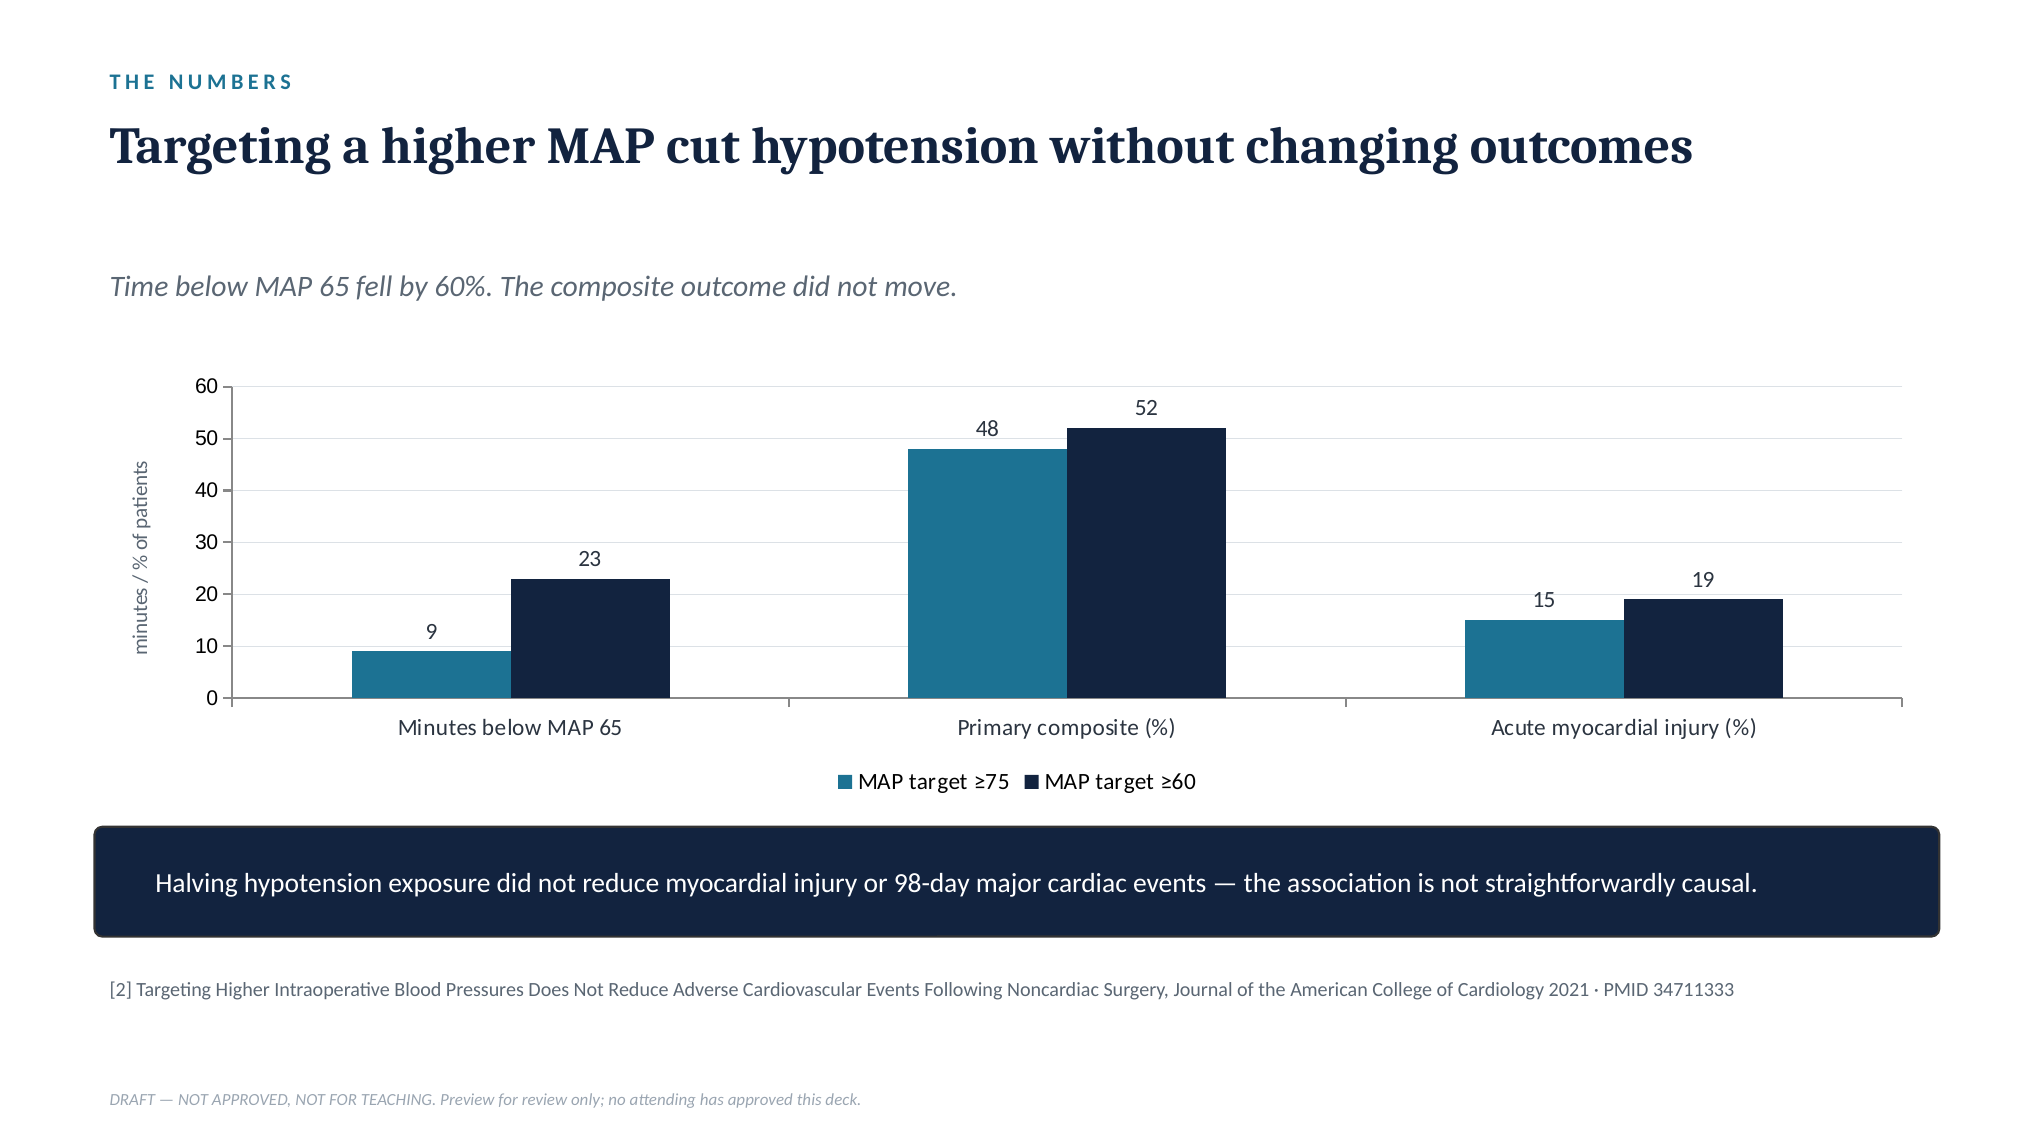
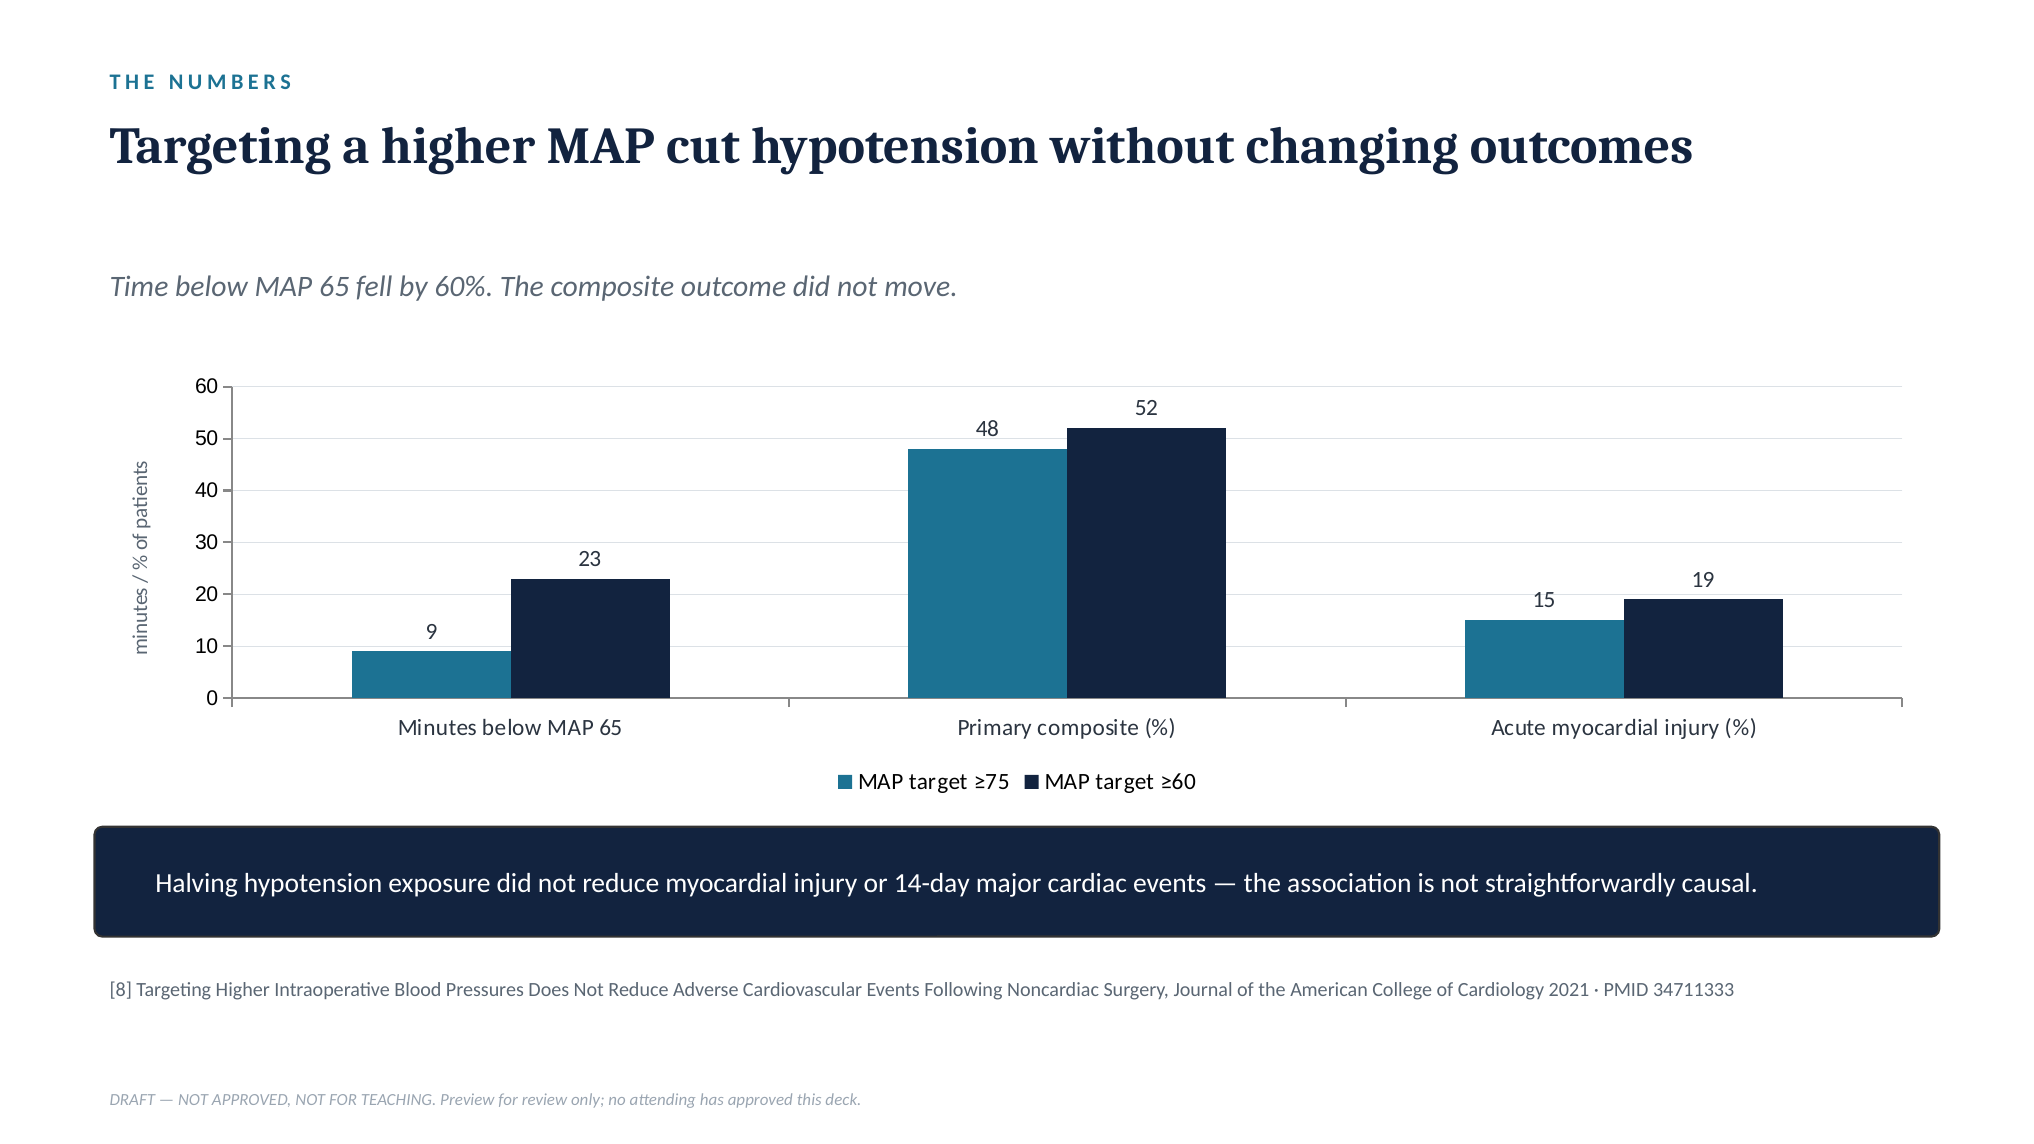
98-day: 98-day -> 14-day (932, 884)
2: 2 -> 8 (121, 990)
